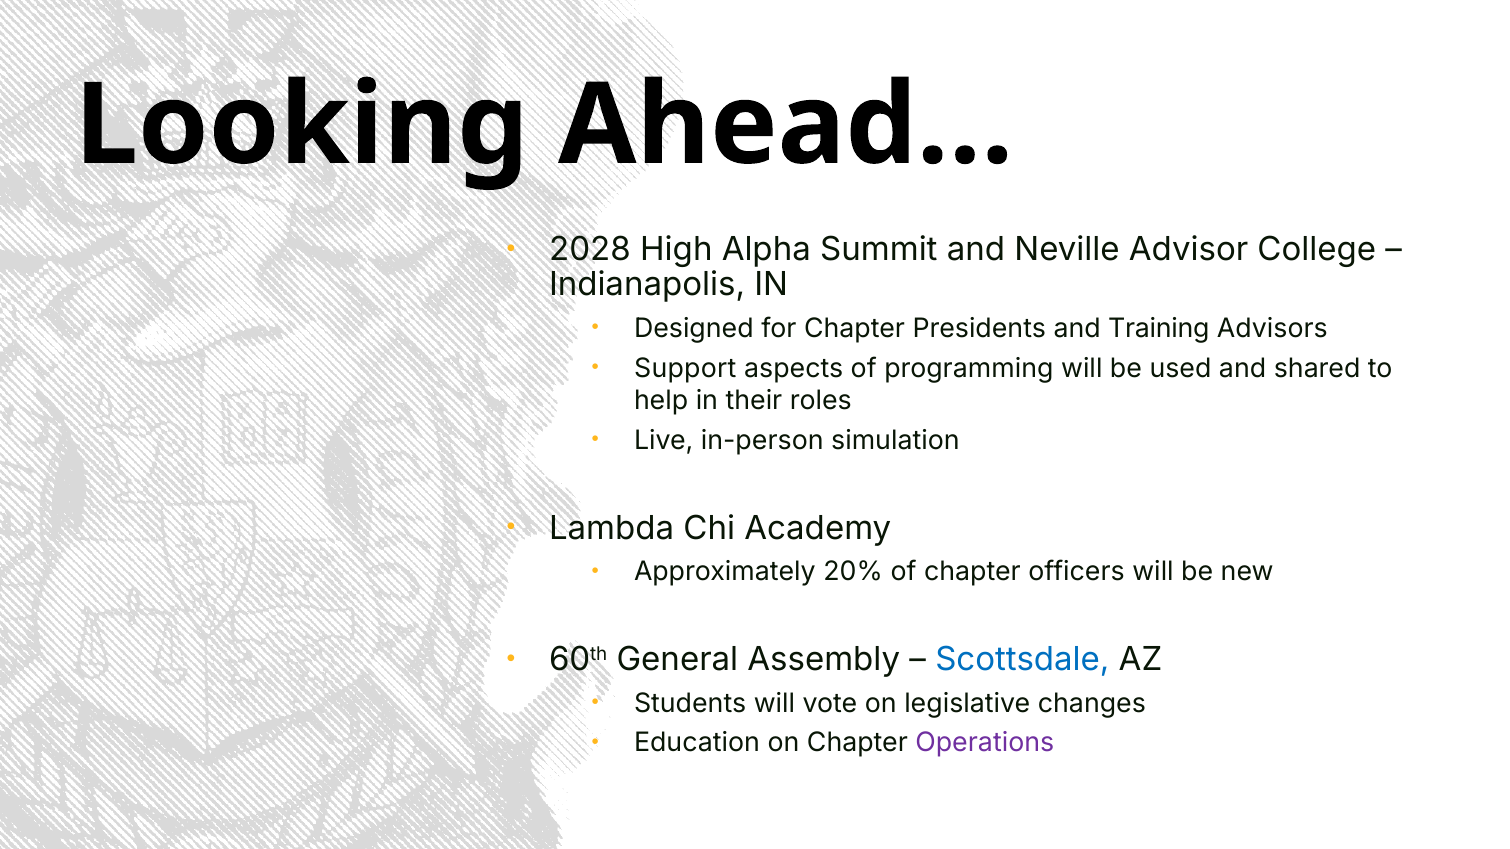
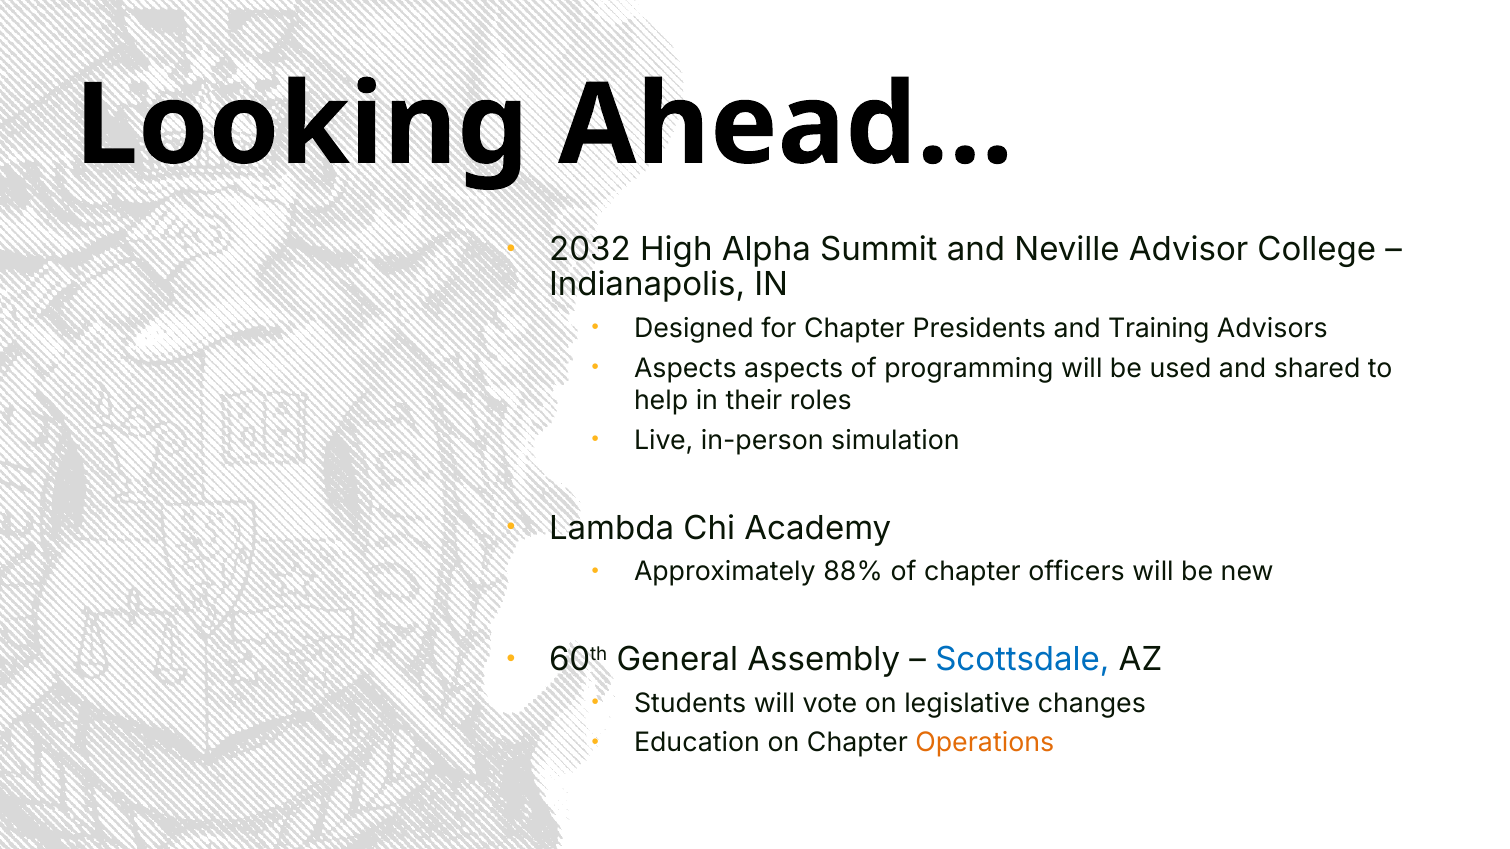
2028: 2028 -> 2032 (590, 249)
Support: Support -> Aspects (685, 369)
20%: 20% -> 88% (853, 572)
Operations colour: purple -> orange (985, 743)
